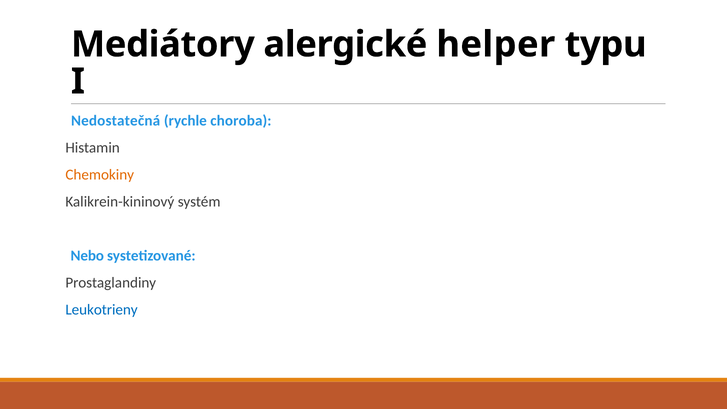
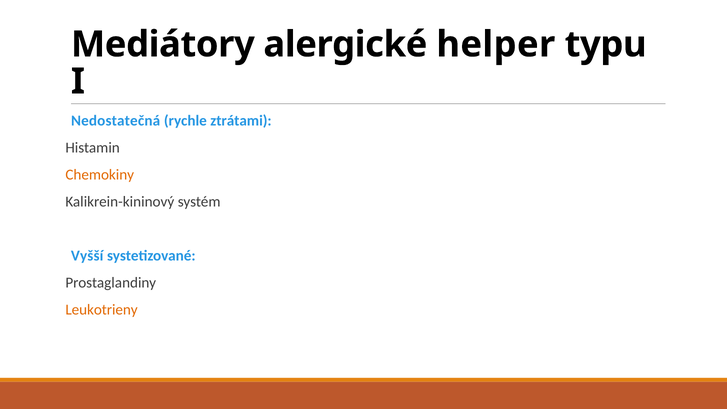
choroba: choroba -> ztrátami (241, 121)
Nebo: Nebo -> Vyšší (87, 256)
Leukotrieny colour: blue -> orange (102, 310)
